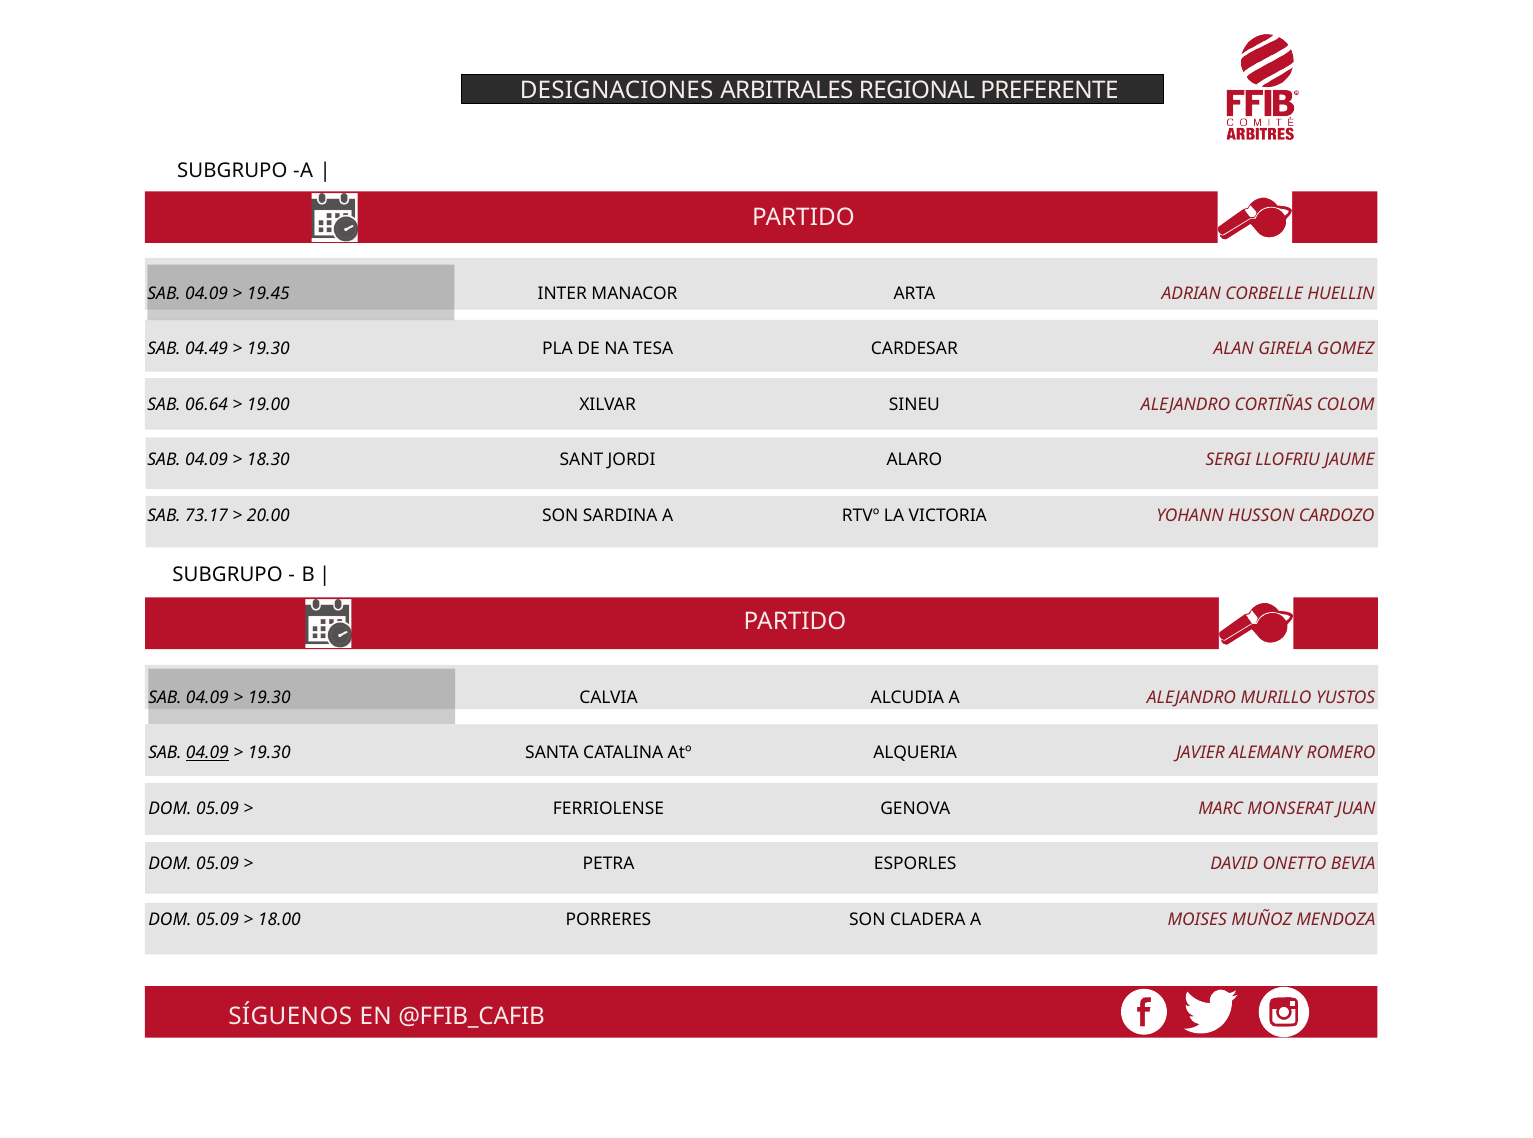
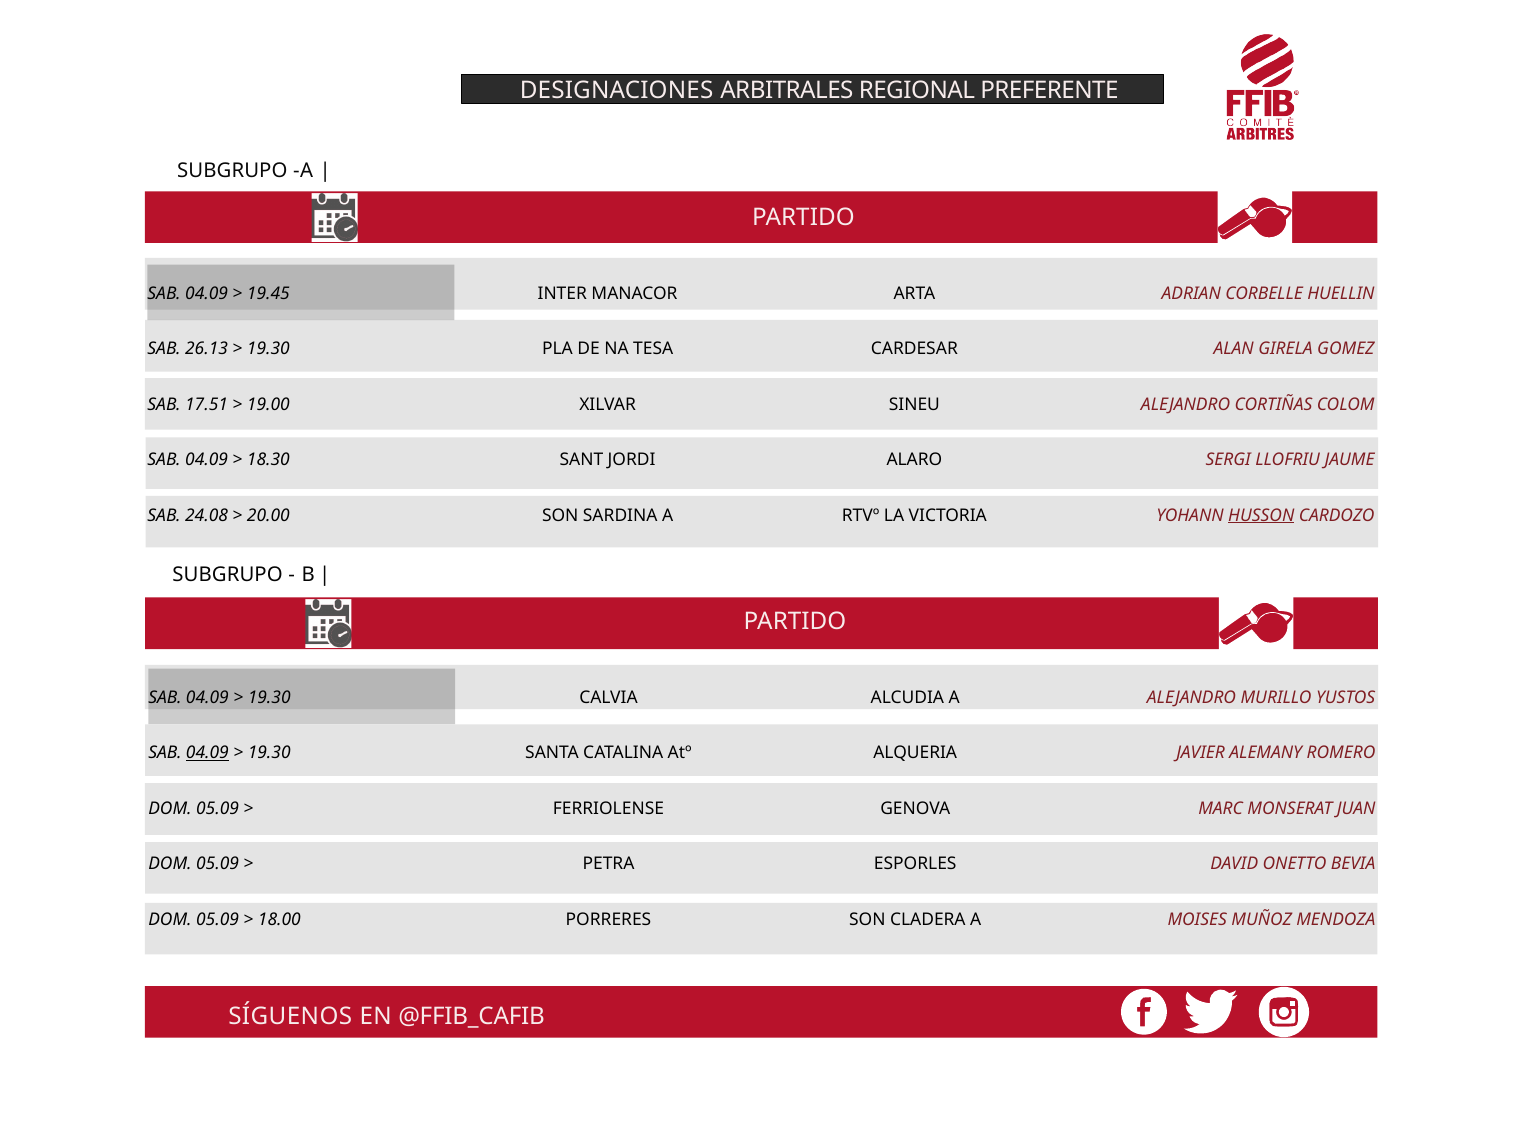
04.49: 04.49 -> 26.13 (207, 349)
06.64: 06.64 -> 17.51 (207, 404)
73.17: 73.17 -> 24.08 (207, 515)
HUSSON underline: none -> present (1261, 515)
